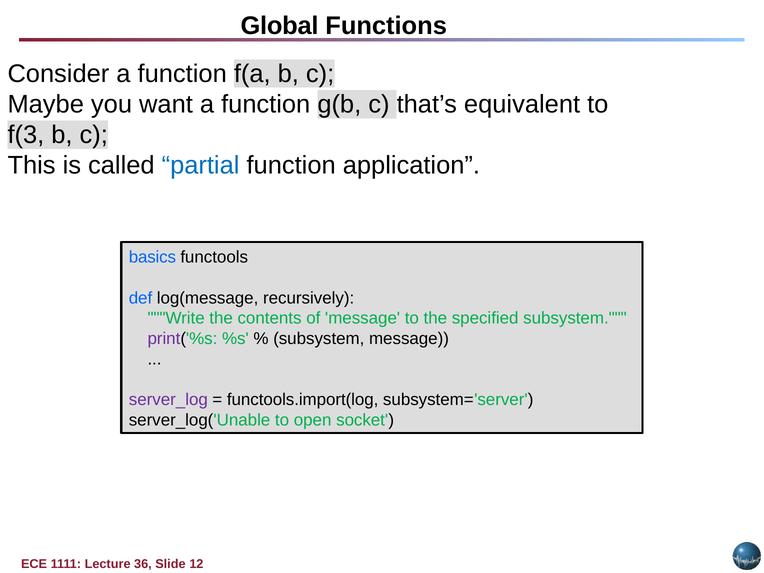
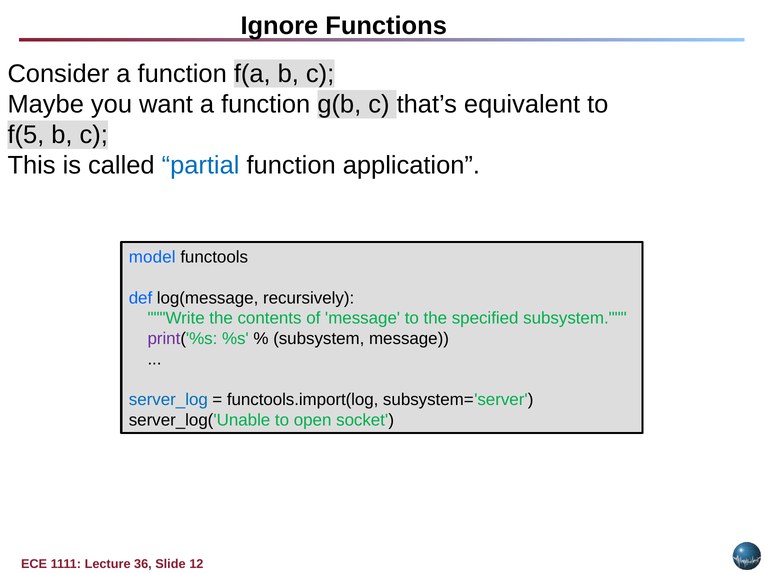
Global: Global -> Ignore (279, 26)
f(3: f(3 -> f(5 (26, 135)
basics: basics -> model (152, 257)
server_log colour: purple -> blue (168, 400)
